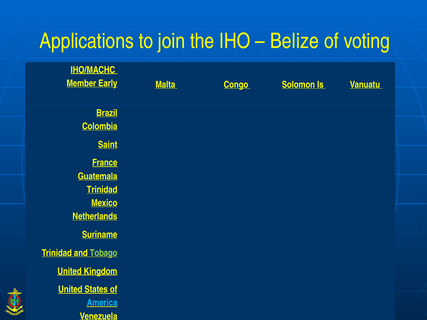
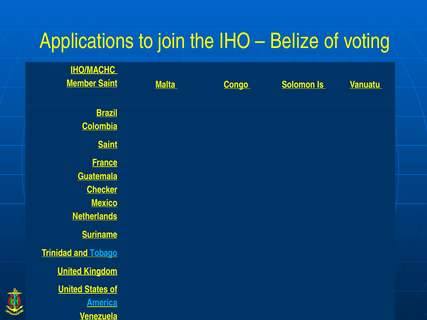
Member Early: Early -> Saint (108, 83)
Trinidad: Trinidad -> Checker (102, 190)
Tobago colour: light green -> light blue (104, 253)
